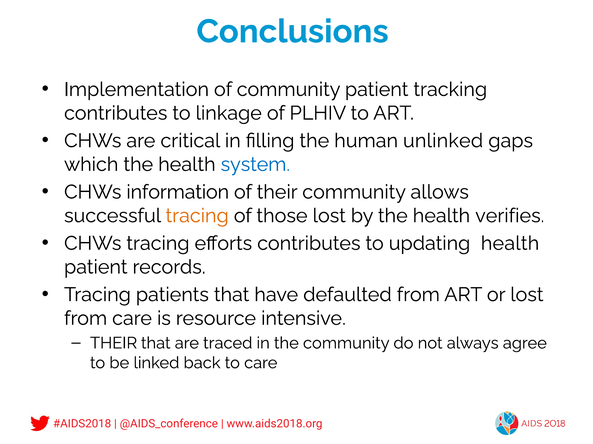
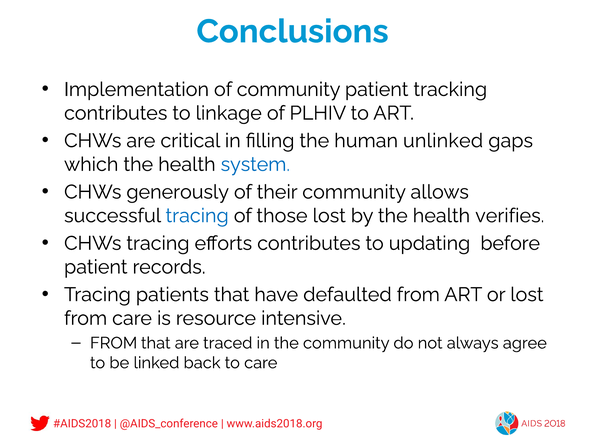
information: information -> generously (178, 192)
tracing colour: orange -> blue (197, 216)
updating health: health -> before (510, 244)
THEIR: THEIR -> FROM (114, 344)
